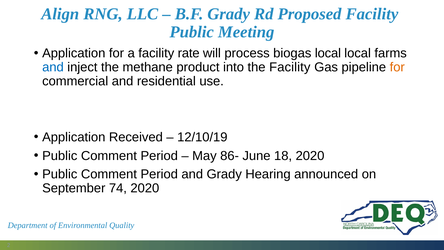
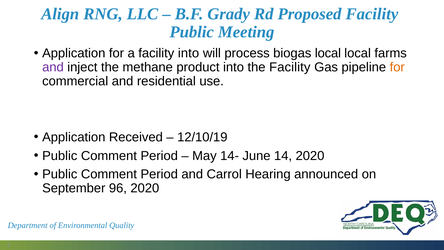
facility rate: rate -> into (189, 53)
and colour: blue -> purple (53, 67)
86-: 86- -> 14- (230, 156)
18: 18 -> 14 (283, 156)
and Grady: Grady -> Carrol (224, 174)
74: 74 -> 96 (118, 188)
